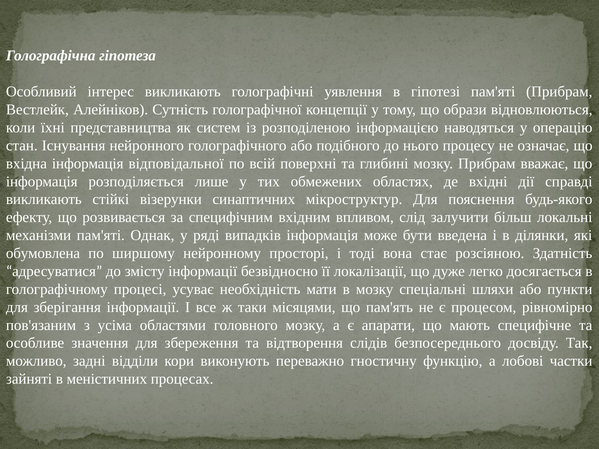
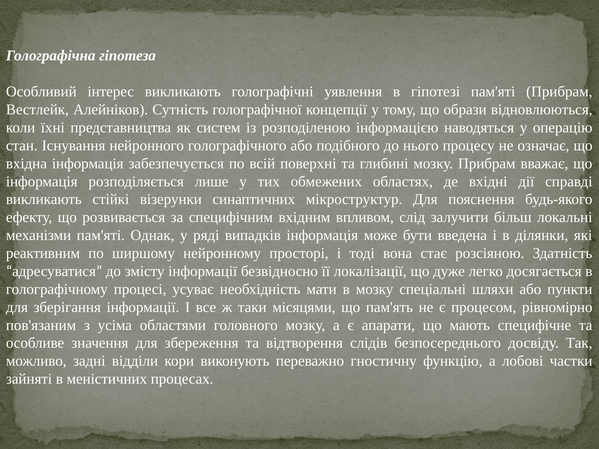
відповідальної: відповідальної -> забезпечується (176, 164)
обумовлена: обумовлена -> реактивним (43, 253)
